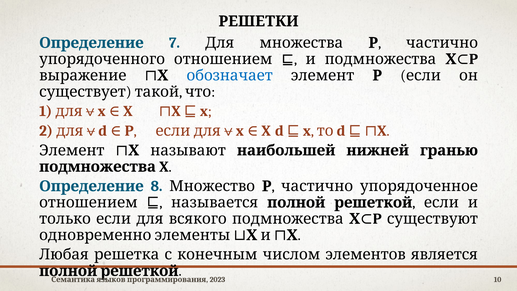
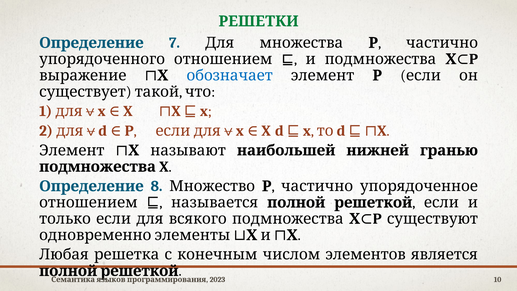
РЕШЕТКИ colour: black -> green (259, 21)
